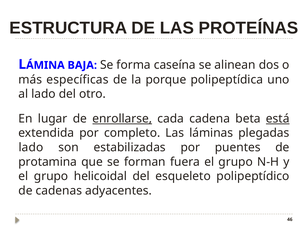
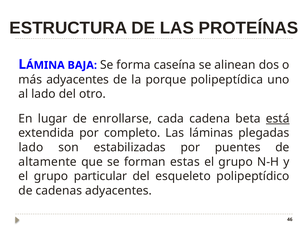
más específicas: específicas -> adyacentes (78, 80)
enrollarse underline: present -> none (122, 119)
protamina: protamina -> altamente (48, 162)
fuera: fuera -> estas (185, 162)
helicoidal: helicoidal -> particular (100, 176)
